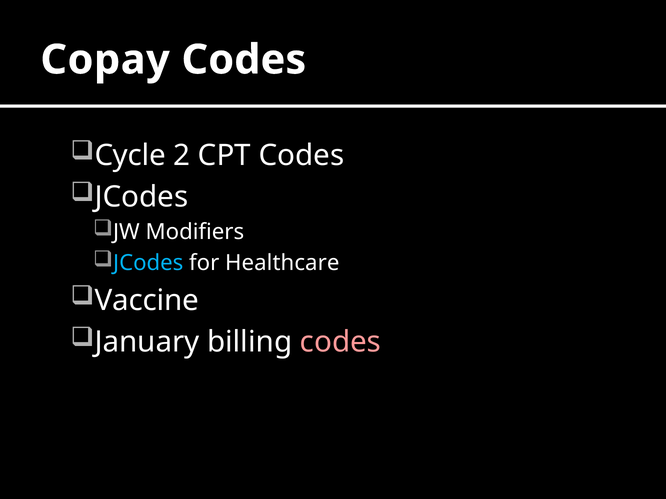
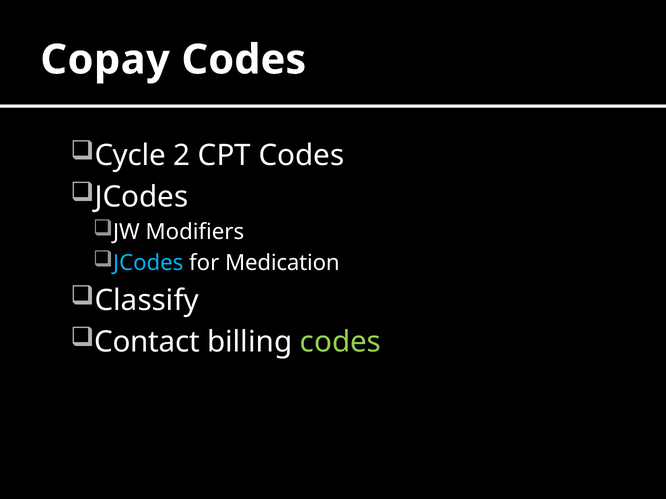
Healthcare: Healthcare -> Medication (282, 263)
Vaccine: Vaccine -> Classify (147, 301)
January: January -> Contact (147, 342)
codes colour: pink -> light green (341, 342)
